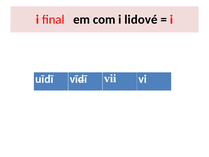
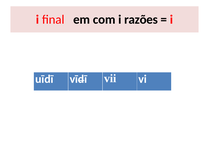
lidové: lidové -> razões (141, 19)
